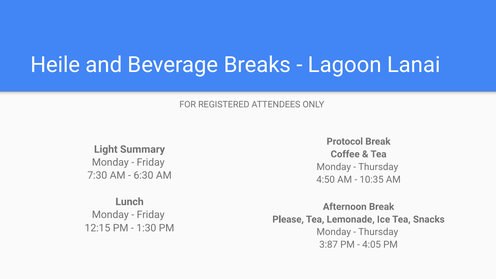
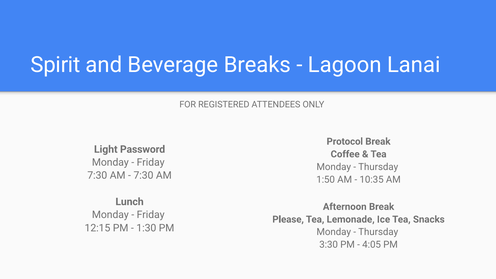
Heile: Heile -> Spirit (55, 65)
Summary: Summary -> Password (143, 149)
6:30: 6:30 -> 7:30 (143, 176)
4:50: 4:50 -> 1:50 (326, 180)
3:87: 3:87 -> 3:30 (329, 245)
